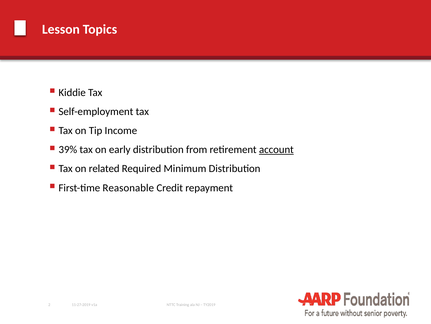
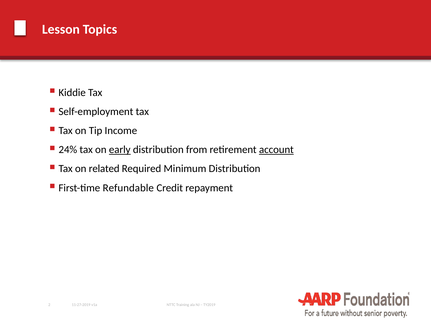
39%: 39% -> 24% (68, 149)
early underline: none -> present (120, 149)
Reasonable: Reasonable -> Refundable (128, 187)
